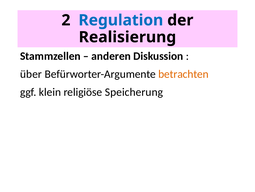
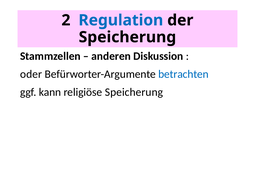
Realisierung: Realisierung -> Speicherung (127, 37)
über: über -> oder (31, 74)
betrachten colour: orange -> blue (184, 74)
klein: klein -> kann (50, 92)
